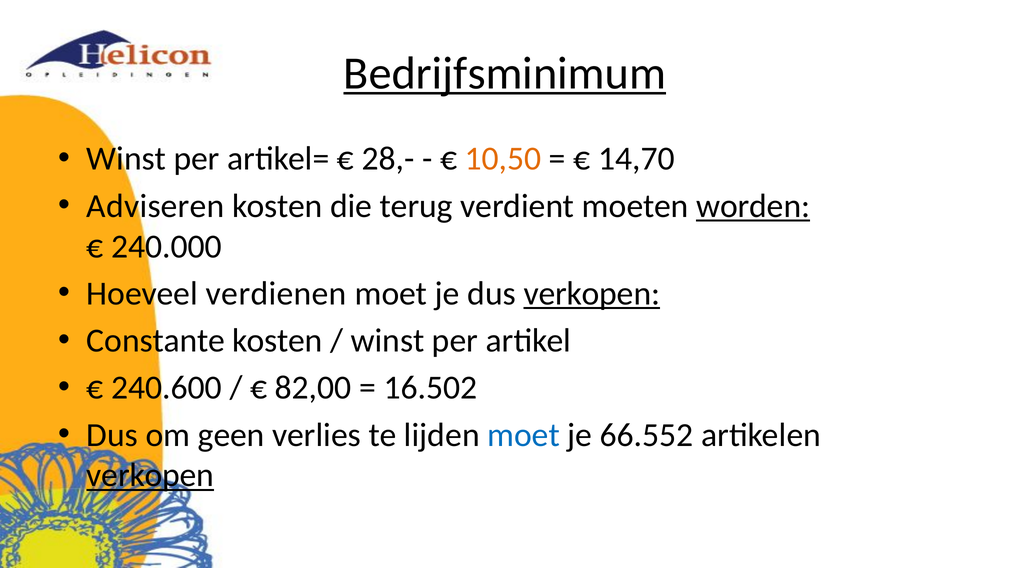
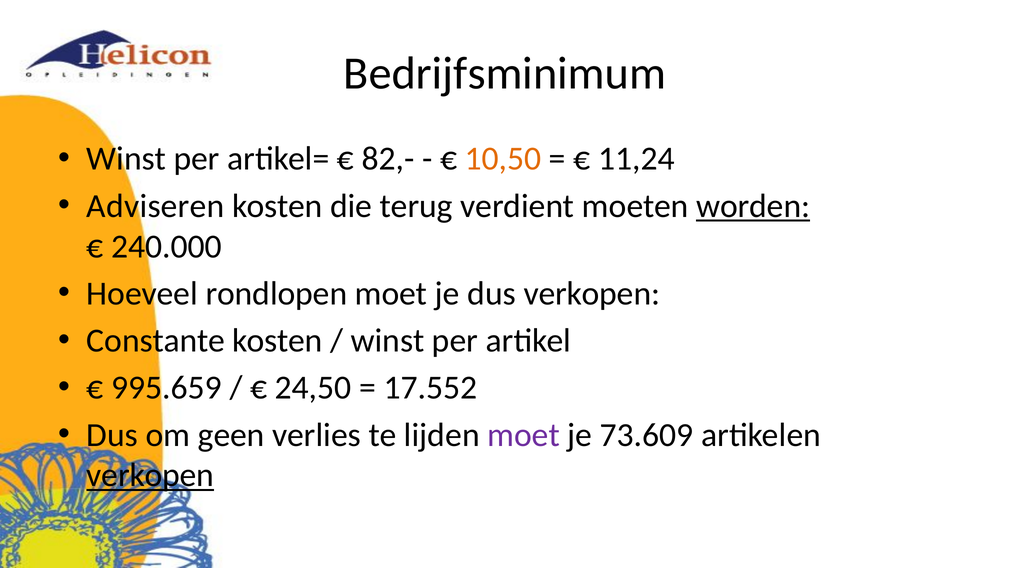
Bedrijfsminimum underline: present -> none (505, 73)
28,-: 28,- -> 82,- (388, 159)
14,70: 14,70 -> 11,24 (636, 159)
verdienen: verdienen -> rondlopen (276, 294)
verkopen underline: present -> none (592, 294)
240.600: 240.600 -> 995.659 (167, 388)
82,00: 82,00 -> 24,50 (313, 388)
16.502: 16.502 -> 17.552 (430, 388)
moet colour: blue -> purple (524, 435)
66.552: 66.552 -> 73.609 (647, 435)
